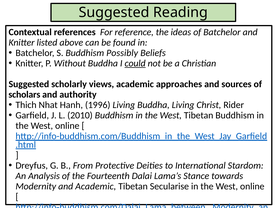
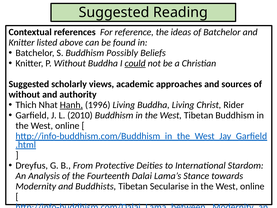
scholars: scholars -> without (24, 94)
Hanh underline: none -> present (71, 105)
and Academic: Academic -> Buddhists (96, 186)
